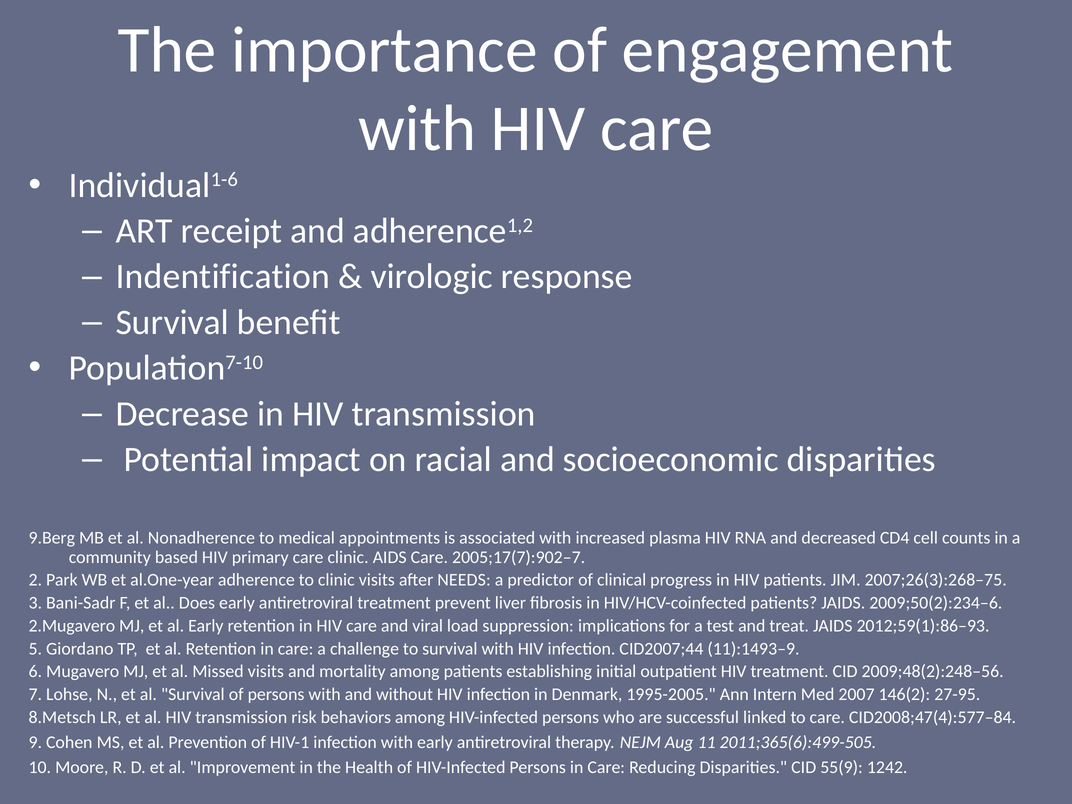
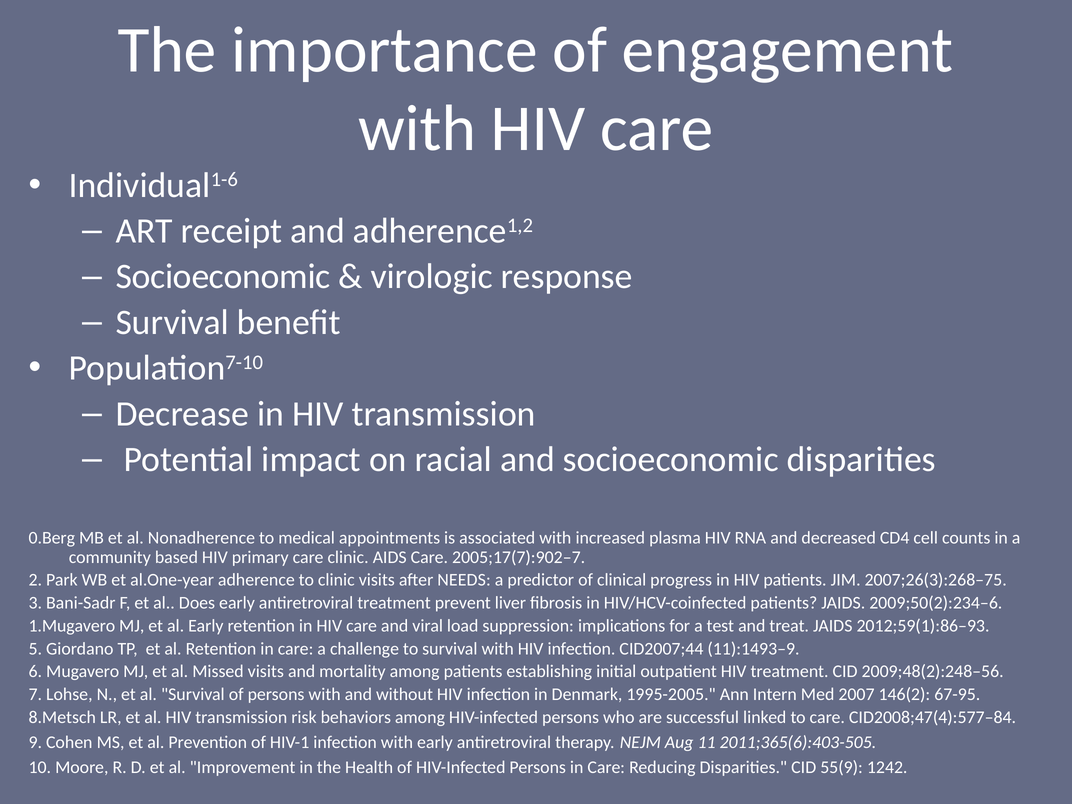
Indentification: Indentification -> Socioeconomic (223, 277)
9.Berg: 9.Berg -> 0.Berg (52, 538)
2.Mugavero: 2.Mugavero -> 1.Mugavero (72, 626)
27-95: 27-95 -> 67-95 (957, 694)
2011;365(6):499-505: 2011;365(6):499-505 -> 2011;365(6):403-505 (798, 743)
